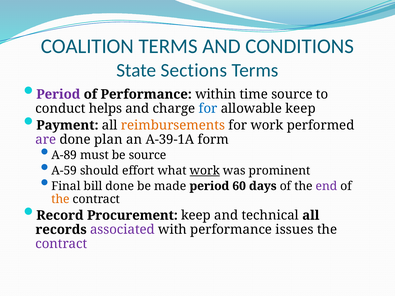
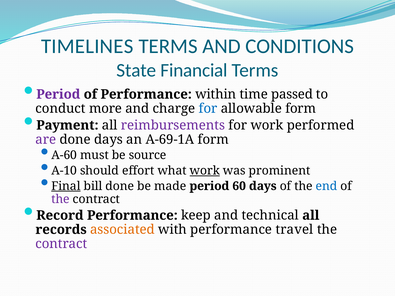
COALITION: COALITION -> TIMELINES (87, 46)
Sections: Sections -> Financial (194, 70)
time source: source -> passed (292, 94)
helps: helps -> more (105, 109)
allowable keep: keep -> form (301, 109)
reimbursements colour: orange -> purple (173, 125)
done plan: plan -> days (109, 140)
A-39-1A: A-39-1A -> A-69-1A (170, 140)
A-89: A-89 -> A-60 (64, 155)
A-59: A-59 -> A-10 (64, 171)
Final underline: none -> present (66, 186)
end colour: purple -> blue (327, 186)
the colour: orange -> purple (60, 199)
Record Procurement: Procurement -> Performance (132, 216)
associated colour: purple -> orange (122, 230)
issues: issues -> travel (294, 230)
